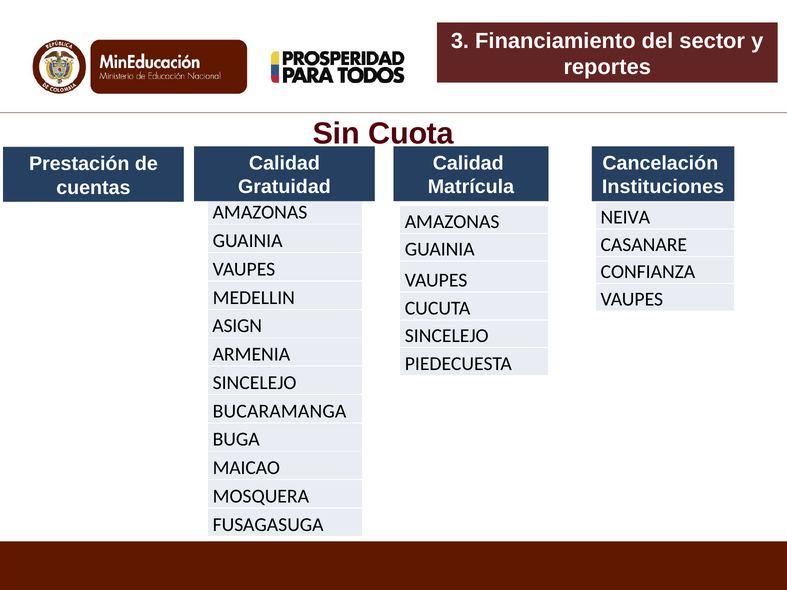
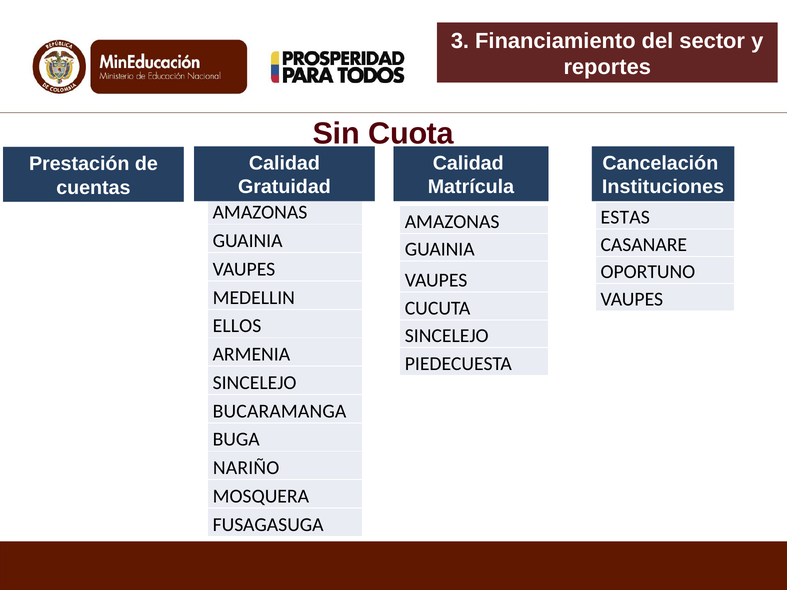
NEIVA: NEIVA -> ESTAS (625, 217)
CONFIANZA: CONFIANZA -> OPORTUNO (648, 272)
ASIGN: ASIGN -> ELLOS (237, 326)
MAICAO: MAICAO -> NARIÑO (246, 468)
